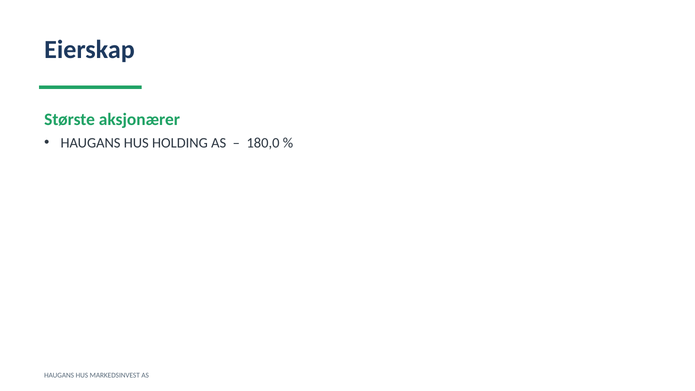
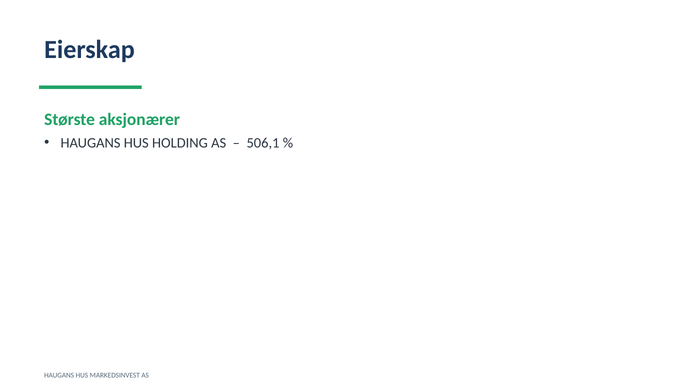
180,0: 180,0 -> 506,1 (263, 143)
